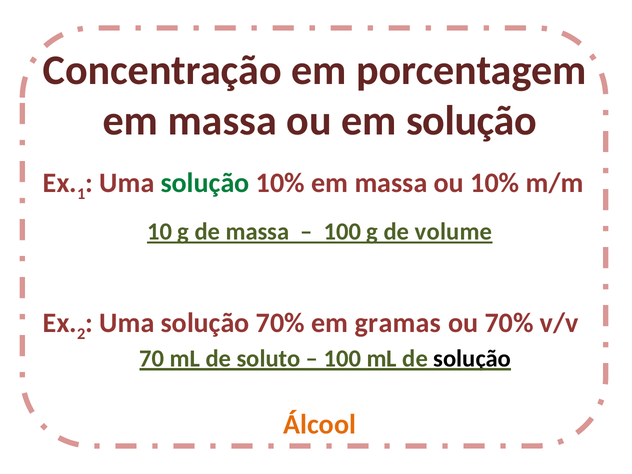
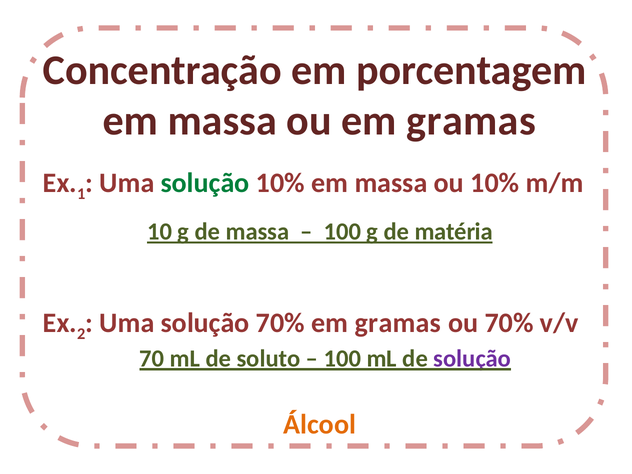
ou em solução: solução -> gramas (471, 121)
volume: volume -> matéria (454, 232)
solução colour: black -> purple (472, 359)
